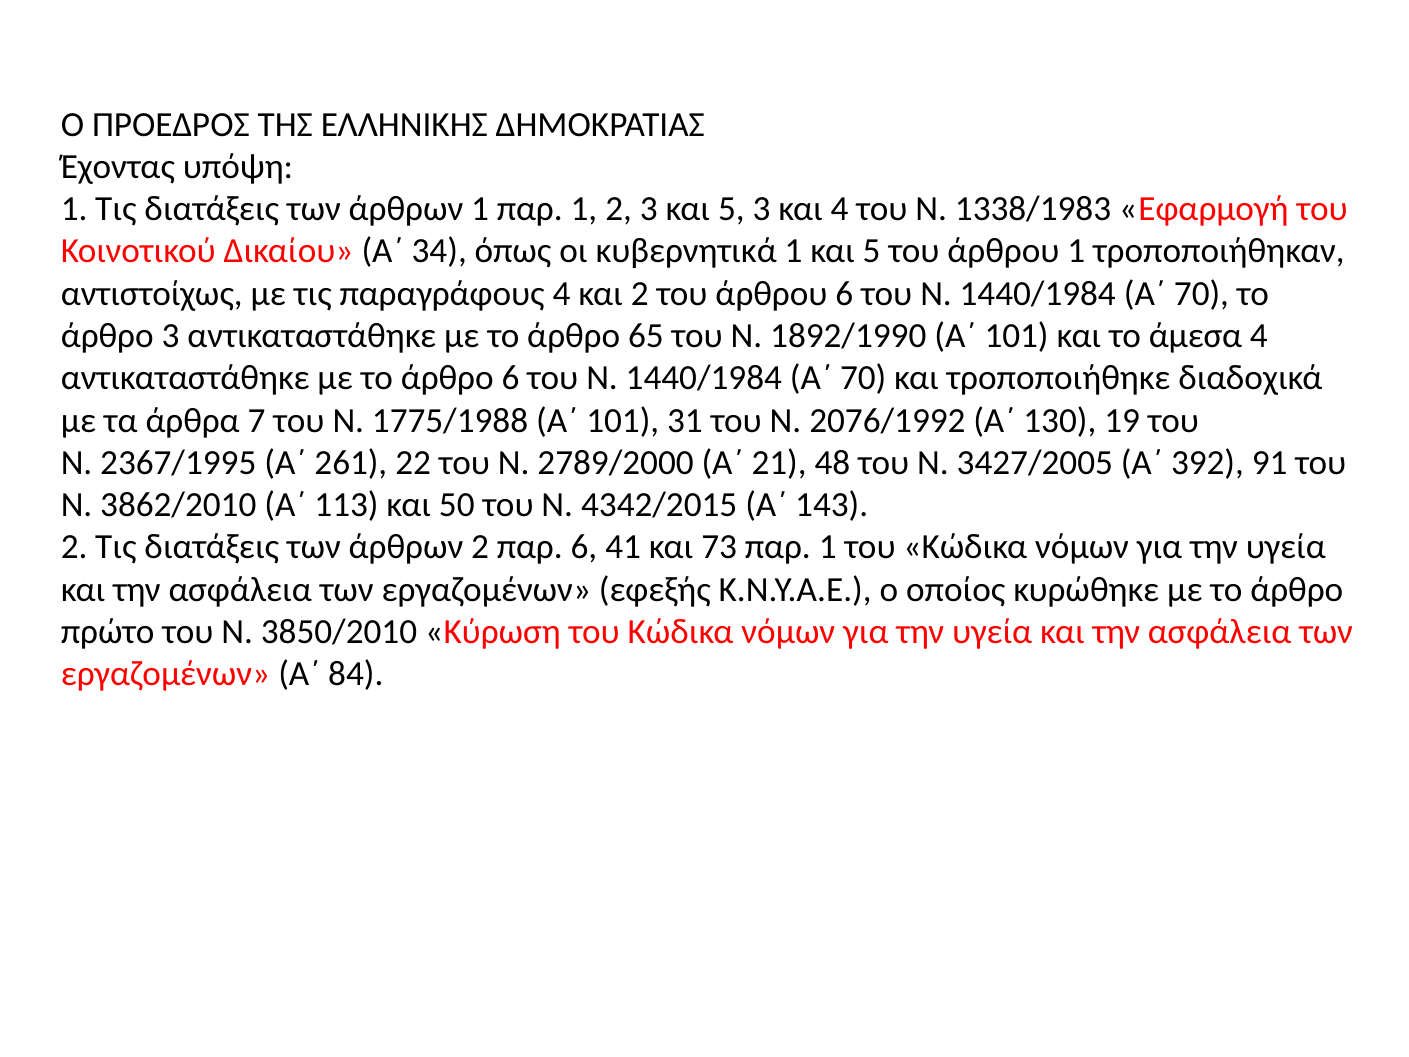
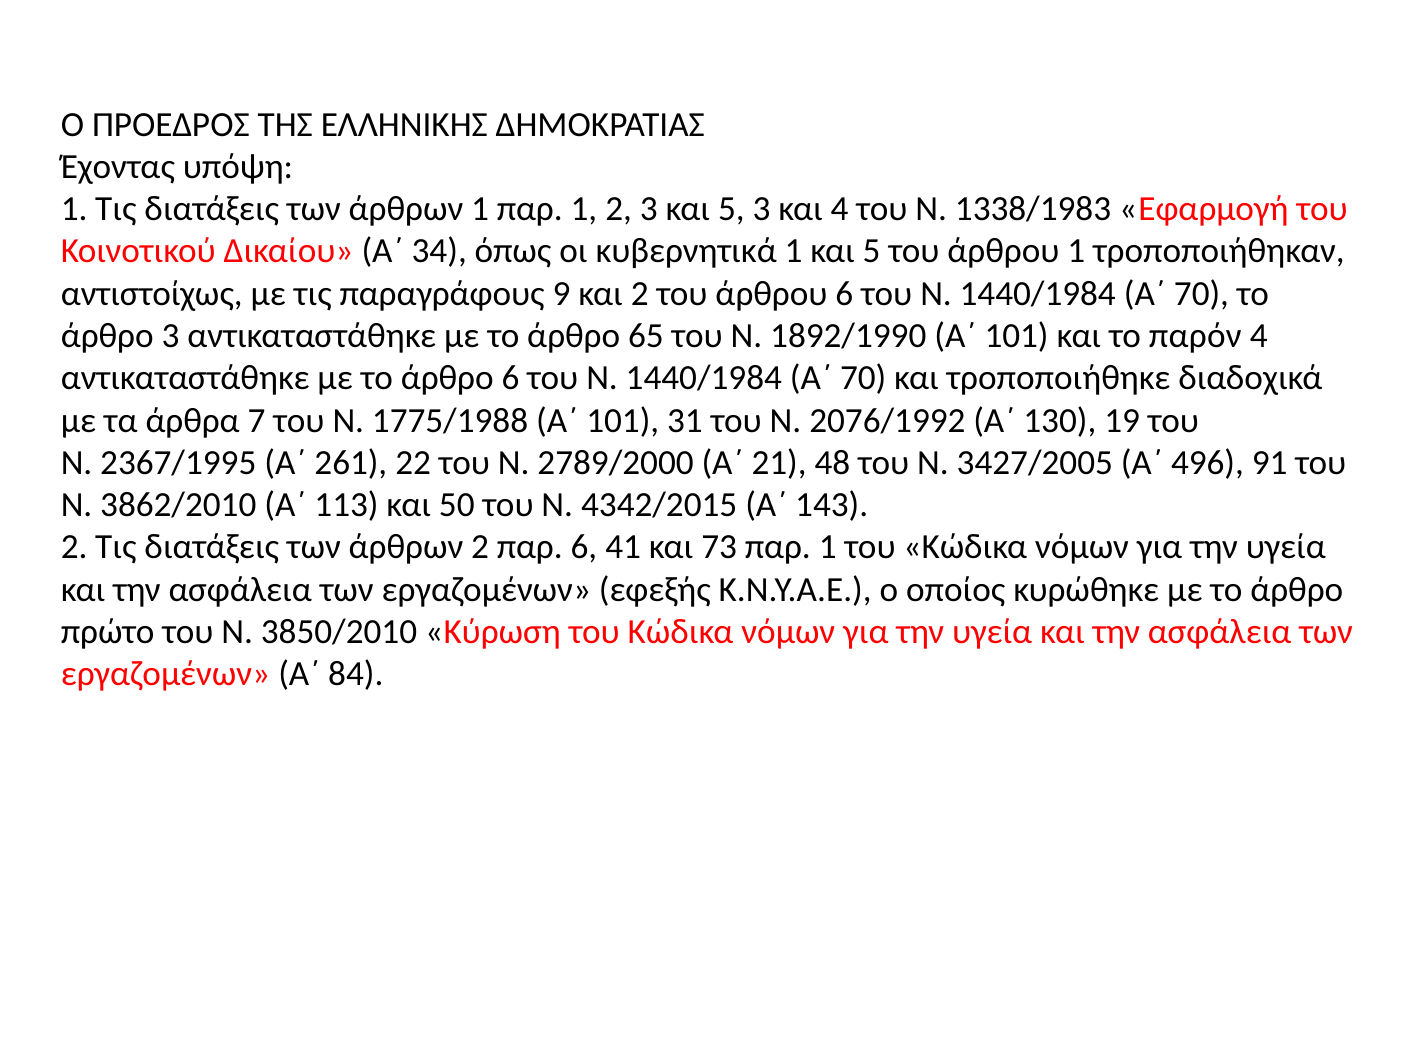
παραγράφους 4: 4 -> 9 (562, 293)
άμεσα: άμεσα -> παρόν (1195, 336)
392: 392 -> 496 (1207, 463)
